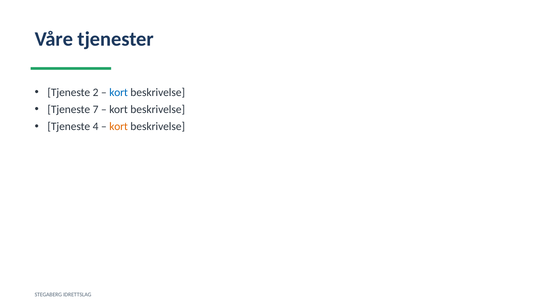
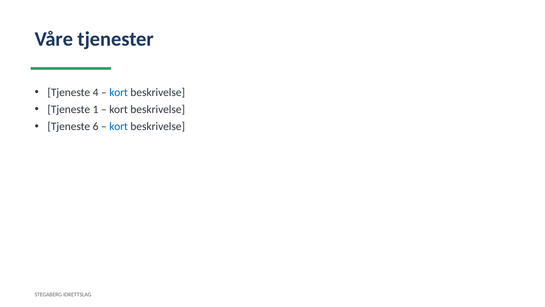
2: 2 -> 4 (96, 92)
7: 7 -> 1 (96, 109)
4: 4 -> 6 (96, 126)
kort colour: orange -> blue (119, 126)
